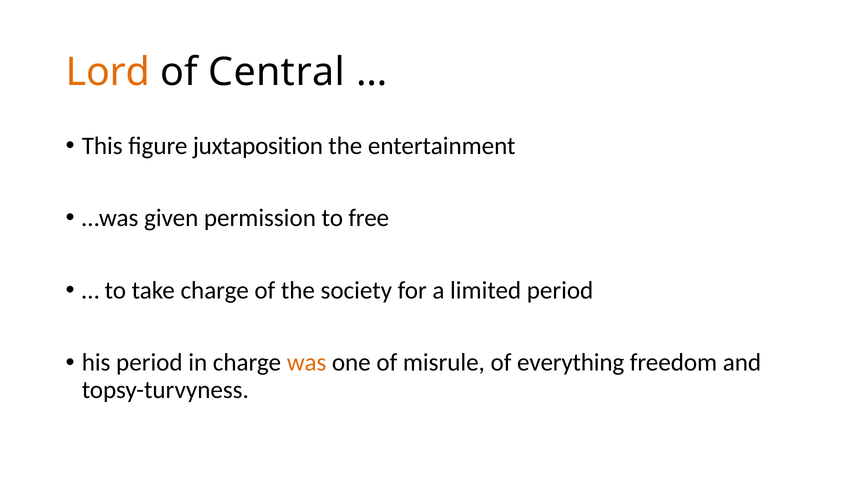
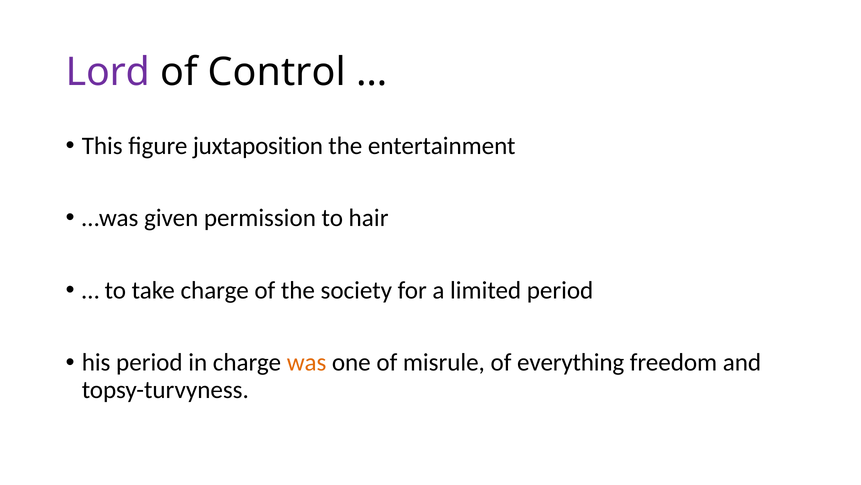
Lord colour: orange -> purple (108, 72)
Central: Central -> Control (277, 72)
free: free -> hair (369, 218)
